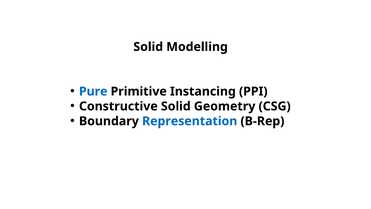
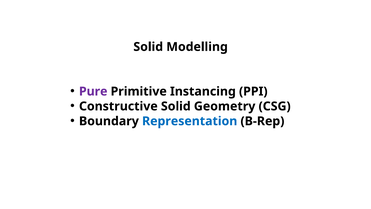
Pure colour: blue -> purple (93, 91)
